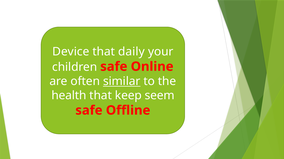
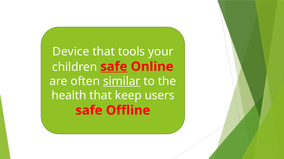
daily: daily -> tools (132, 52)
safe underline: none -> present (114, 67)
seem: seem -> users (160, 96)
